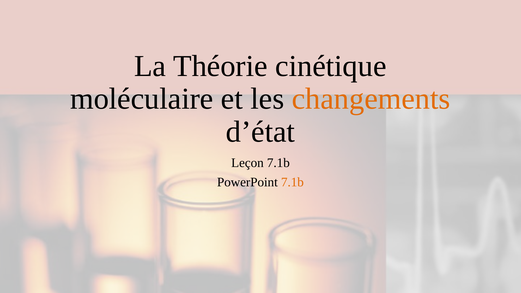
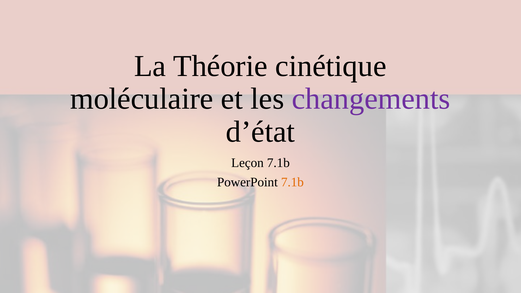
changements colour: orange -> purple (371, 99)
